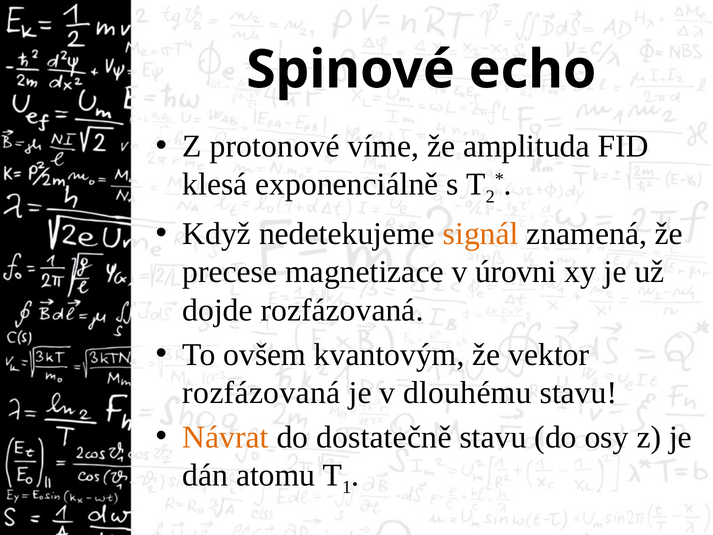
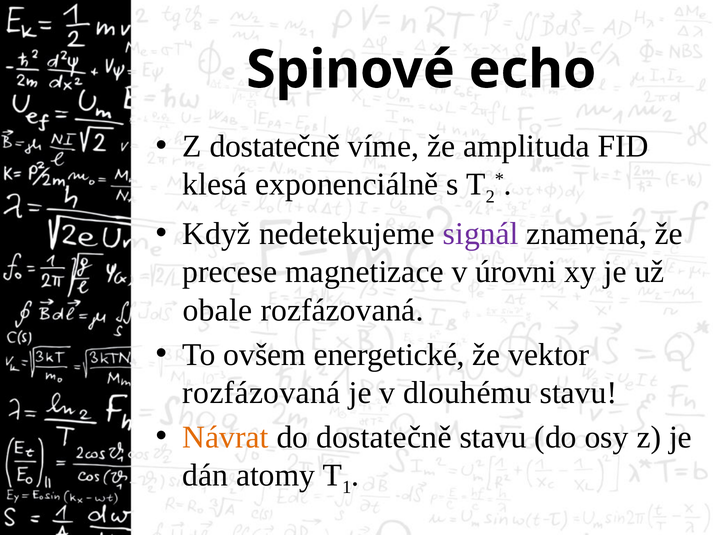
Z protonové: protonové -> dostatečně (275, 146)
signál colour: orange -> purple (481, 234)
dojde: dojde -> obale (217, 310)
kvantovým: kvantovým -> energetické (389, 354)
atomu: atomu -> atomy (276, 475)
